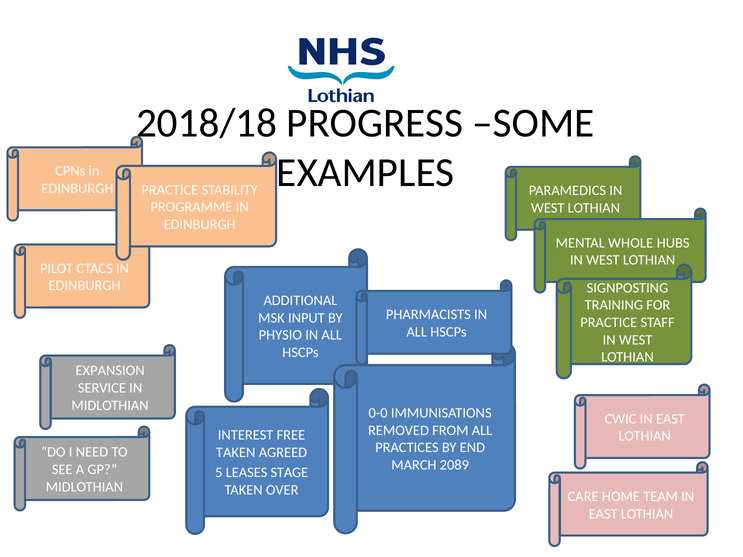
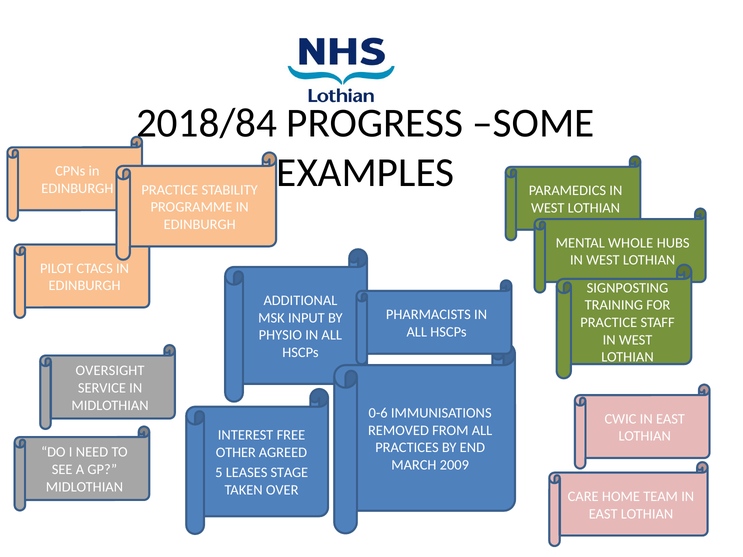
2018/18: 2018/18 -> 2018/84 (207, 123)
EXPANSION: EXPANSION -> OVERSIGHT (110, 371)
0-0: 0-0 -> 0-6 (378, 413)
TAKEN: TAKEN -> OTHER (236, 453)
2089: 2089 -> 2009 (454, 465)
